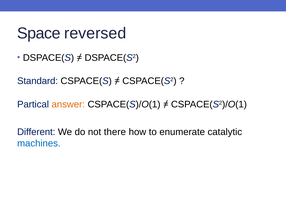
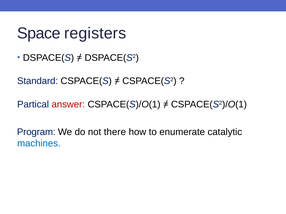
reversed: reversed -> registers (95, 33)
answer colour: orange -> red (68, 105)
Different: Different -> Program (36, 132)
